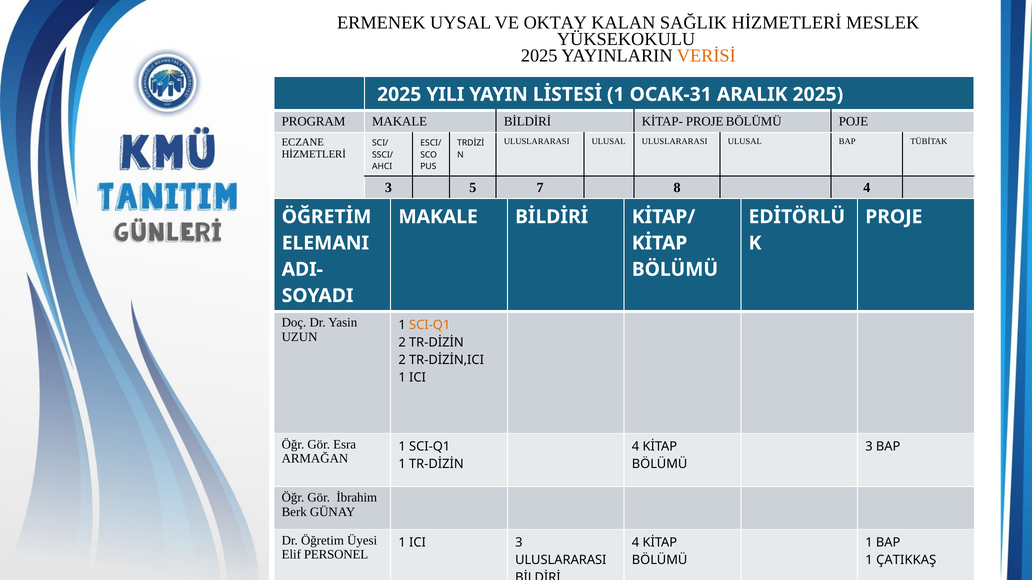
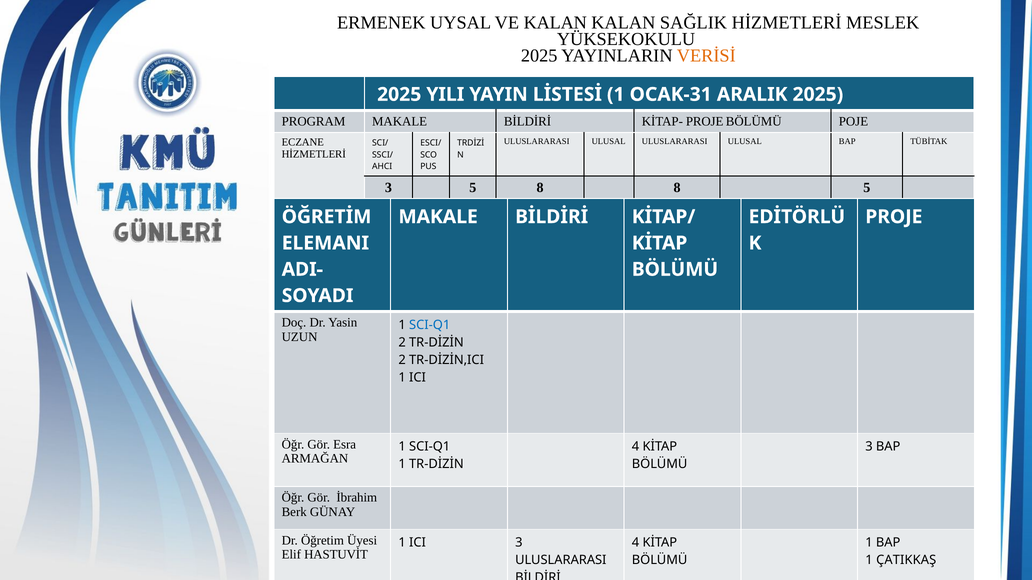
VE OKTAY: OKTAY -> KALAN (555, 23)
5 7: 7 -> 8 (540, 188)
8 4: 4 -> 5 (867, 188)
SCI-Q1 colour: orange -> blue (430, 325)
PERSONEL: PERSONEL -> HASTUVİT (336, 555)
